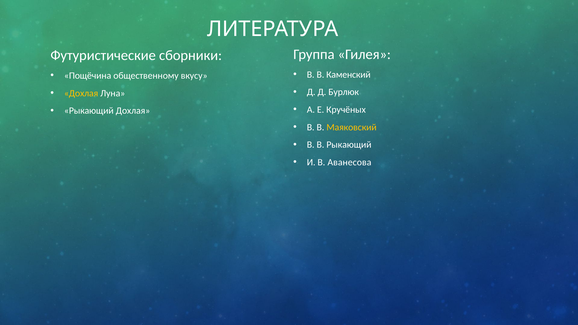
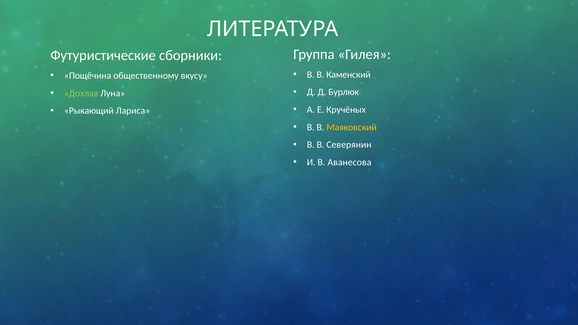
Дохлая colour: yellow -> light green (81, 93)
Рыкающий Дохлая: Дохлая -> Лариса (133, 111)
В Рыкающий: Рыкающий -> Северянин (349, 145)
